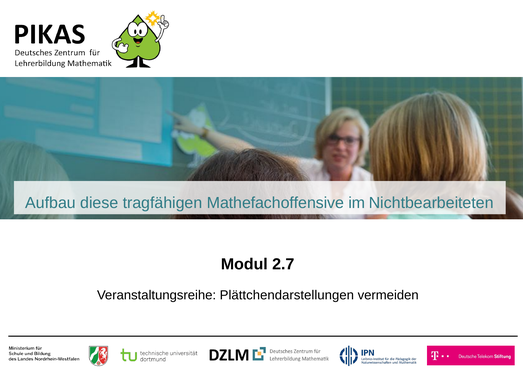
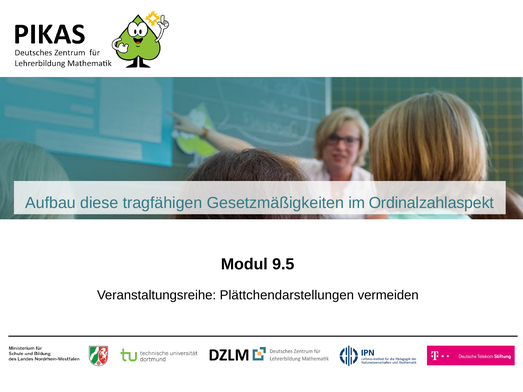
Mathefachoffensive: Mathefachoffensive -> Gesetzmäßigkeiten (275, 203)
Nichtbearbeiteten: Nichtbearbeiteten -> Ordinalzahlaspekt (431, 203)
2.7: 2.7 -> 9.5 (283, 264)
